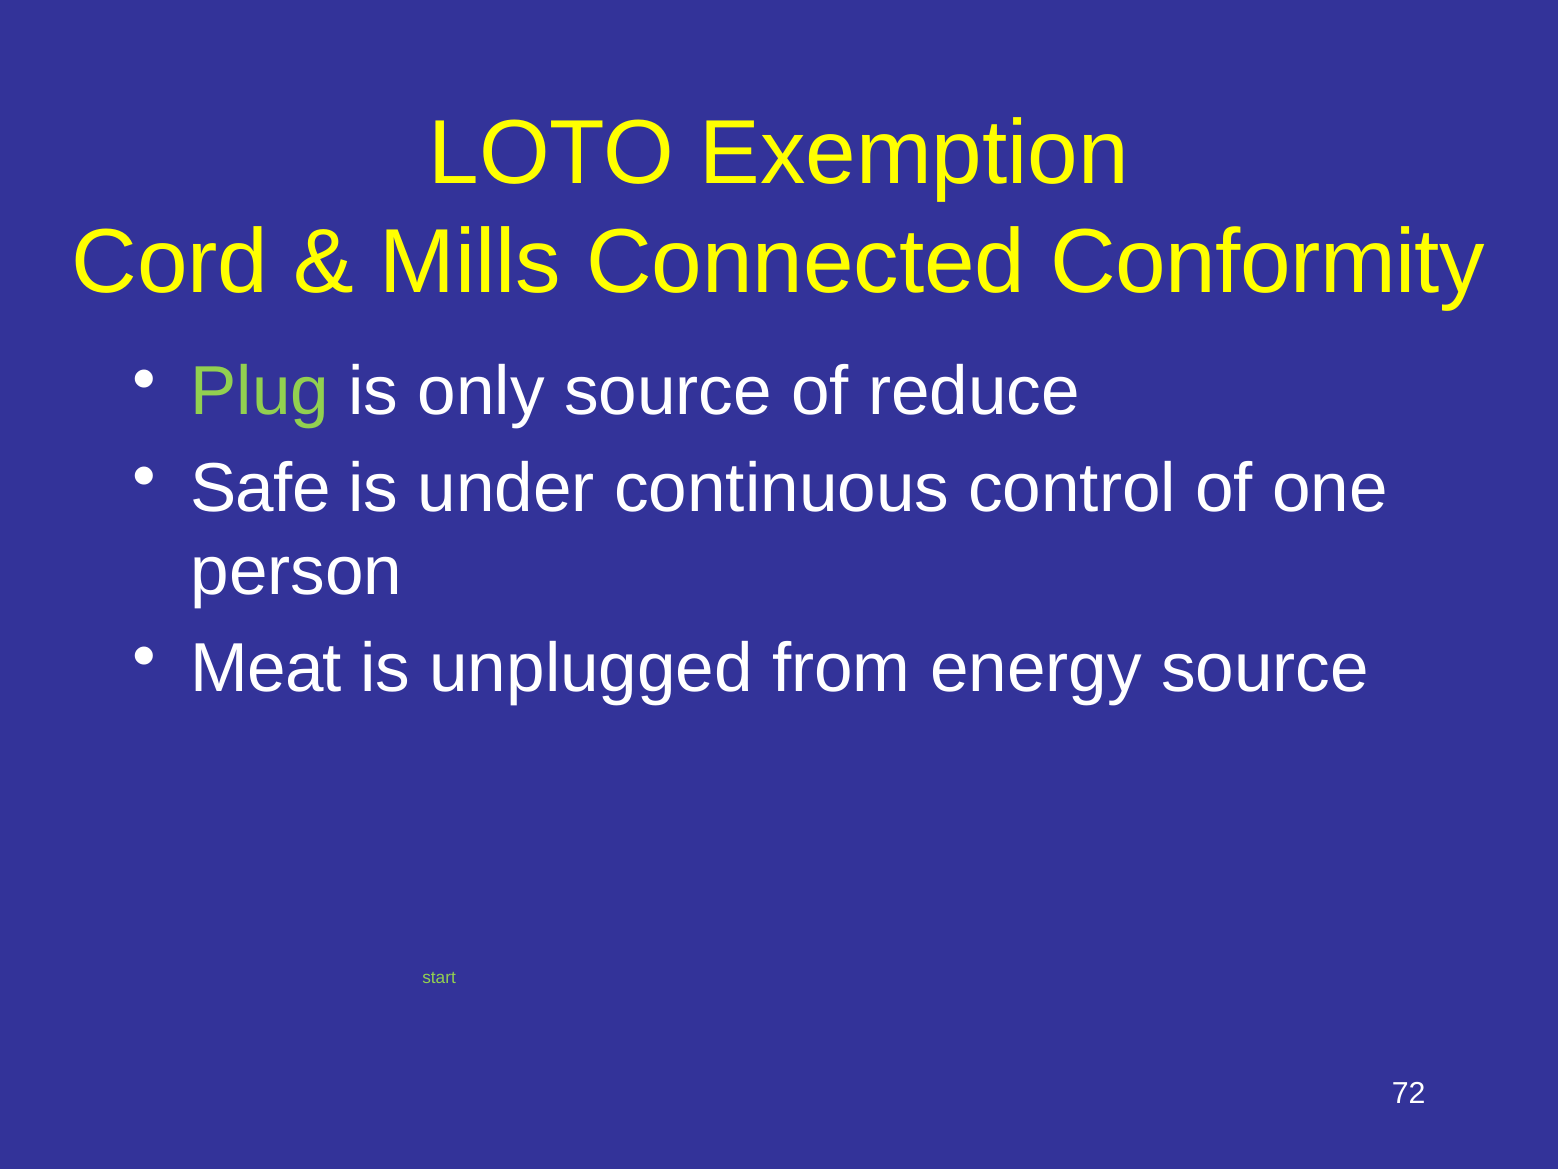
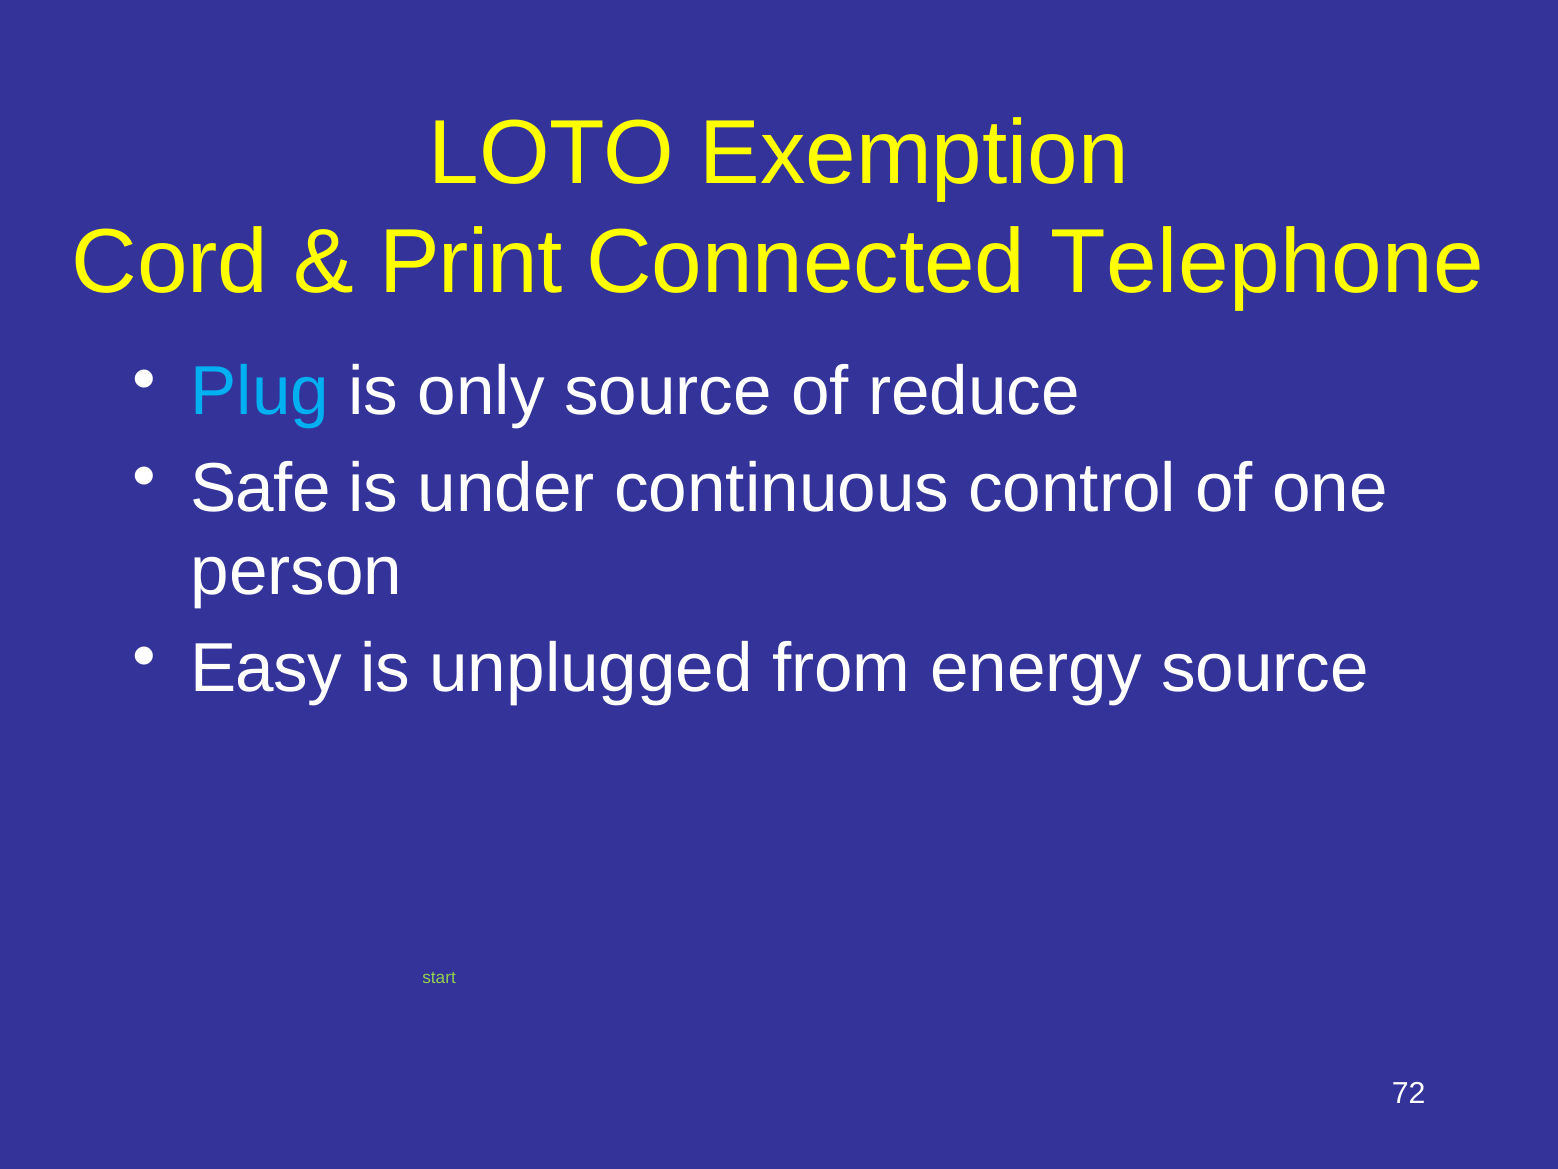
Mills: Mills -> Print (471, 262)
Conformity: Conformity -> Telephone (1267, 262)
Plug colour: light green -> light blue (260, 392)
Meat: Meat -> Easy (266, 669)
